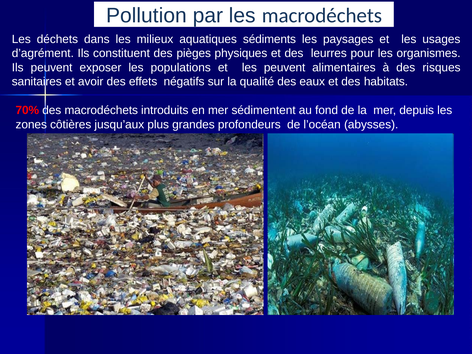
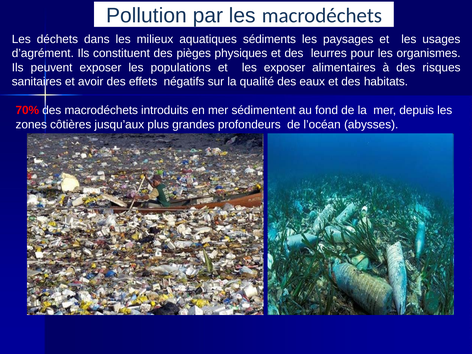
les peuvent: peuvent -> exposer (285, 68)
